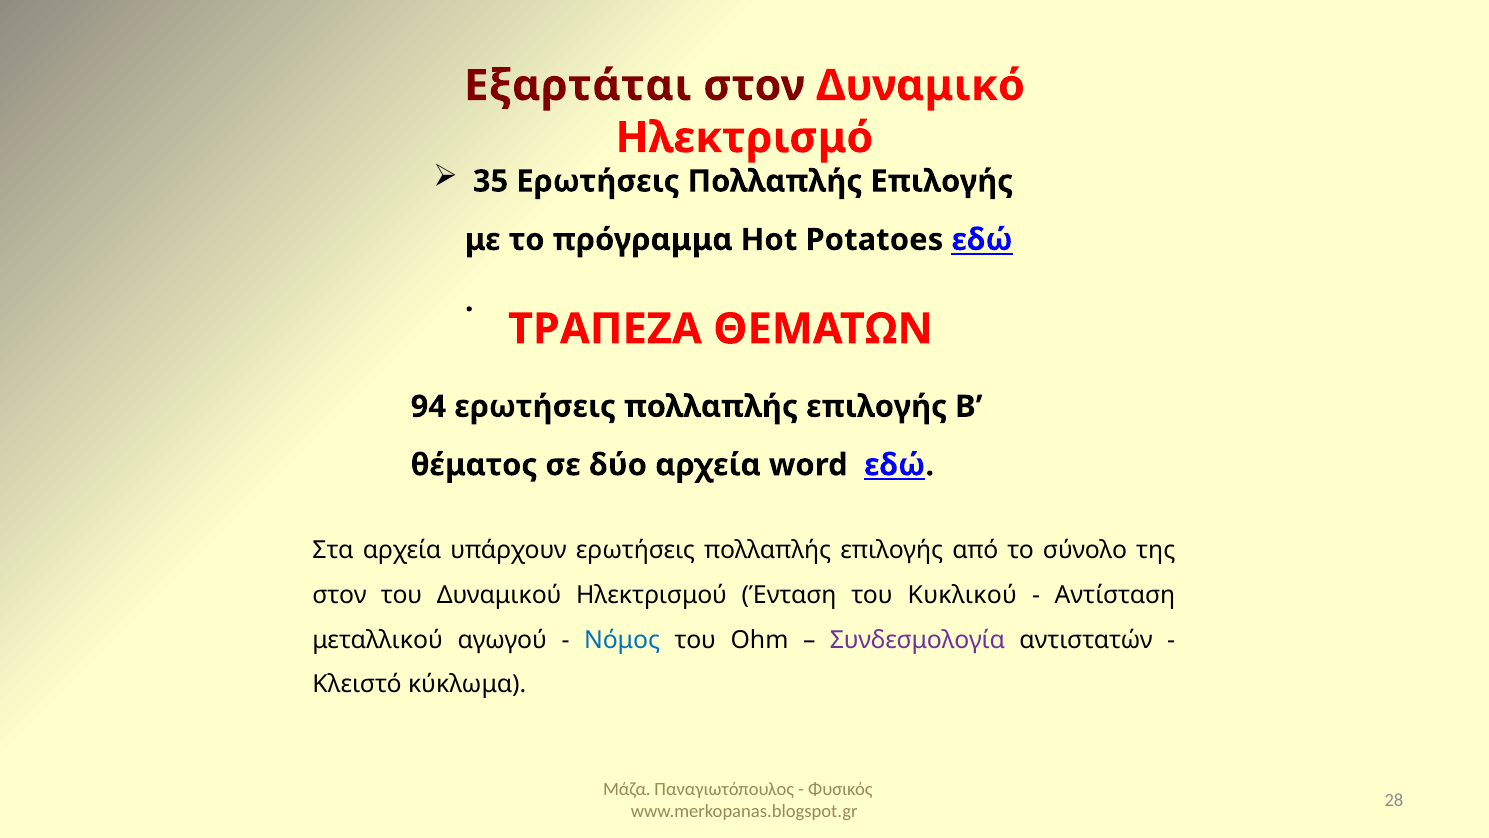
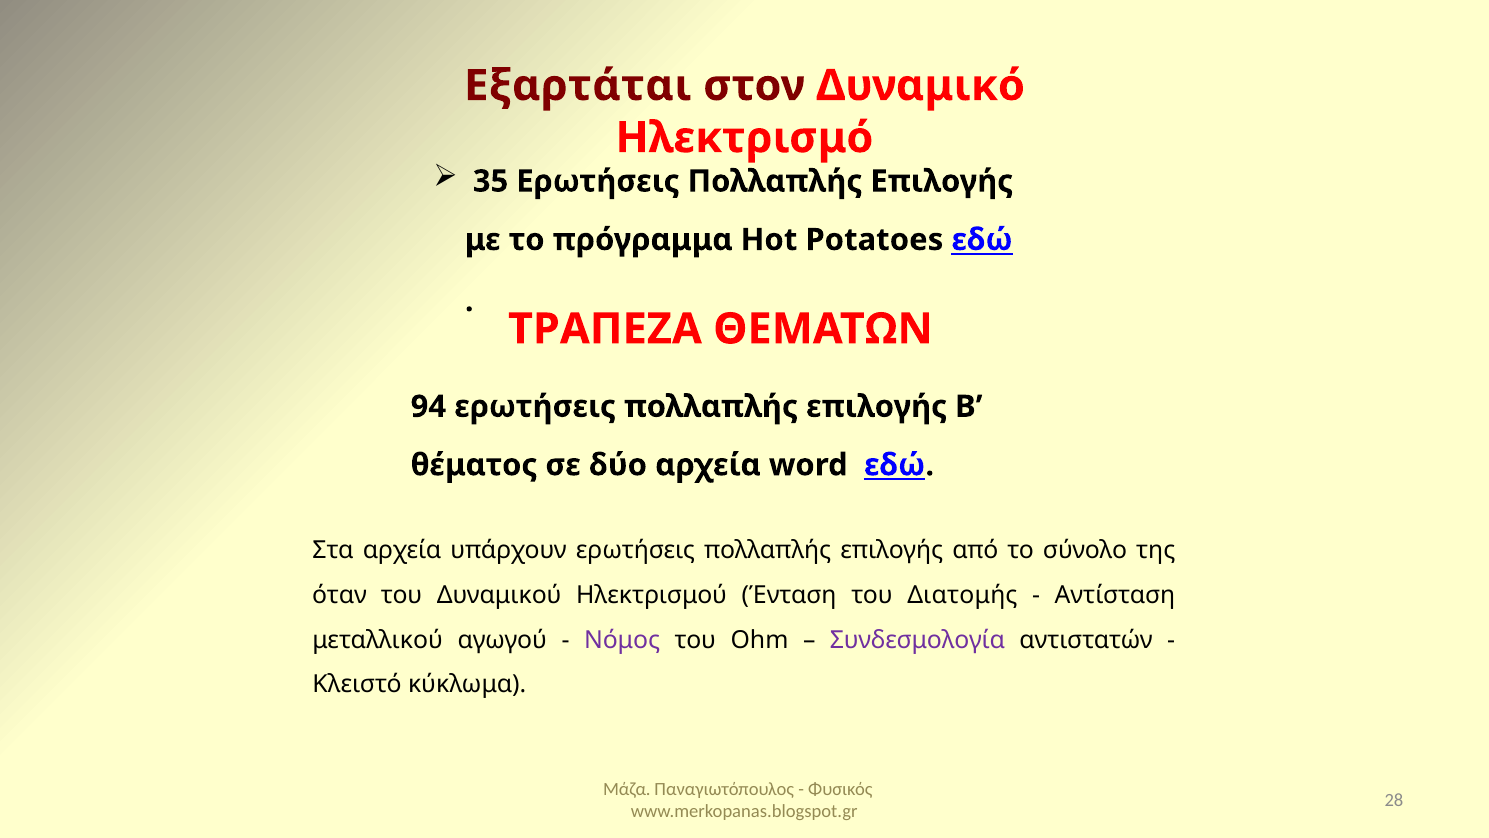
στον: στον -> όταν (340, 595)
Κυκλικού: Κυκλικού -> Διατομής (962, 595)
Νόμος colour: blue -> purple (622, 640)
